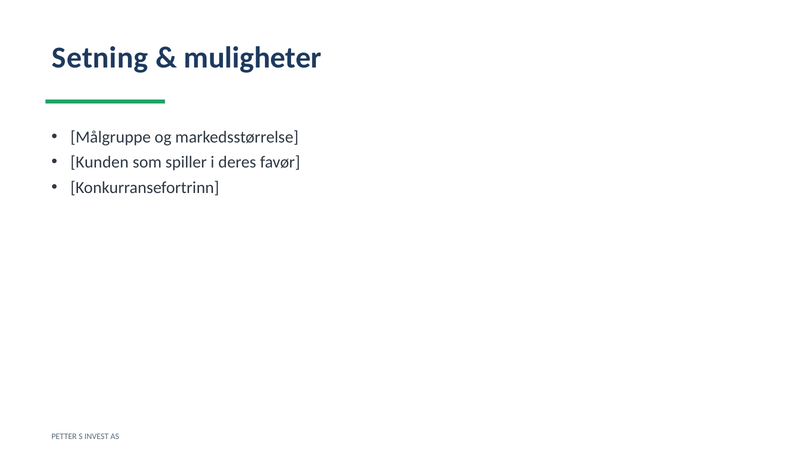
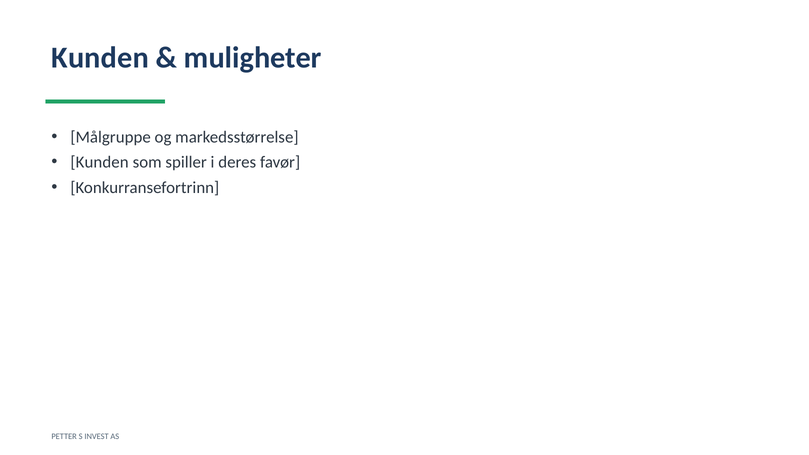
Setning: Setning -> Kunden (100, 58)
